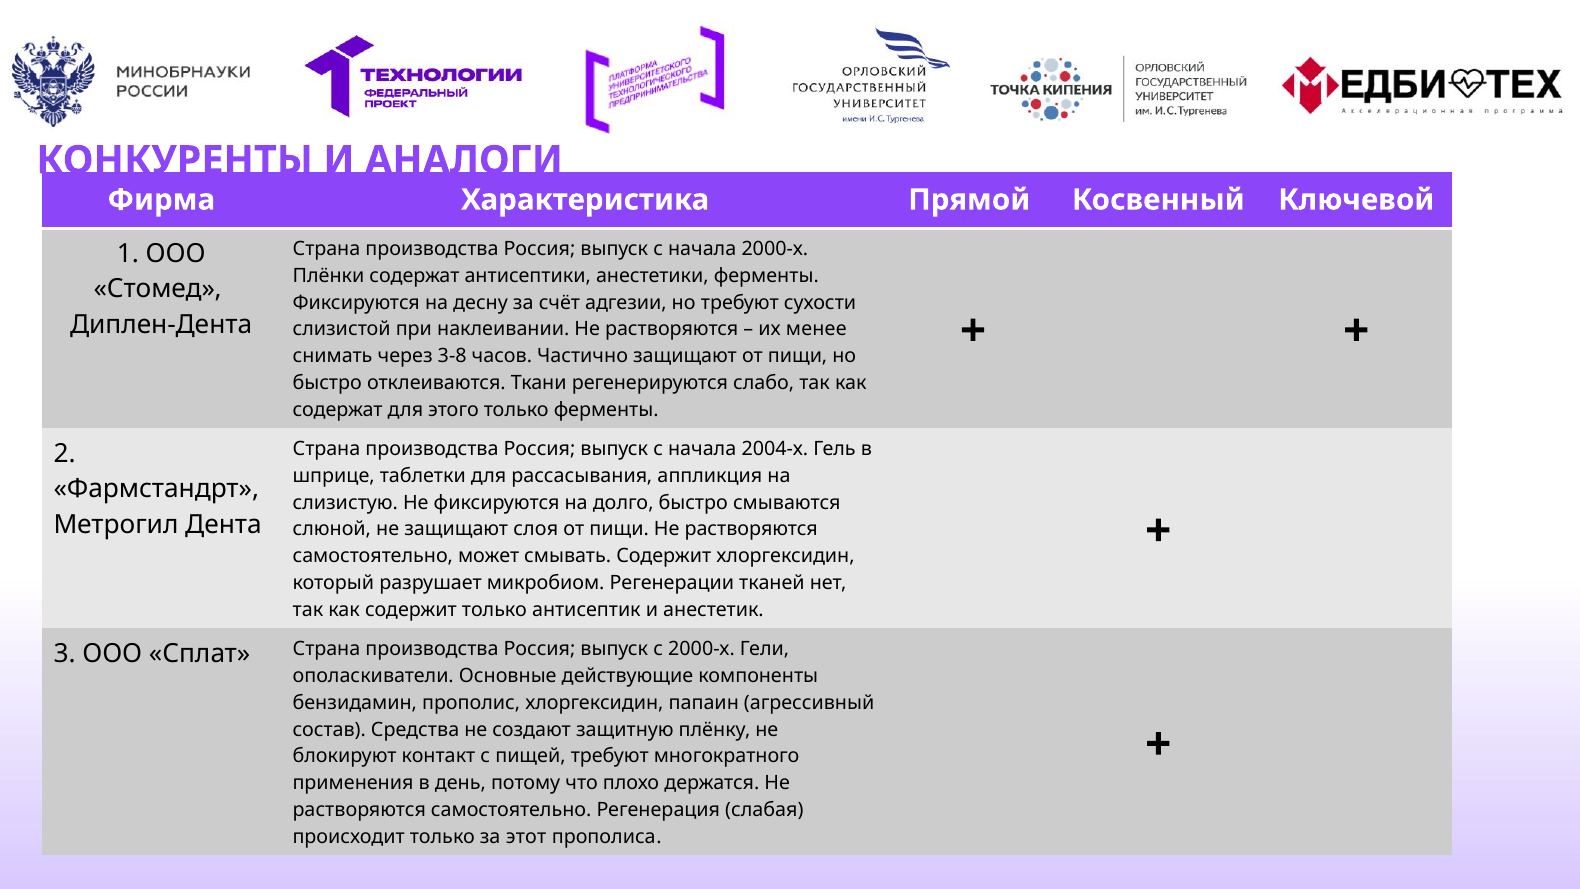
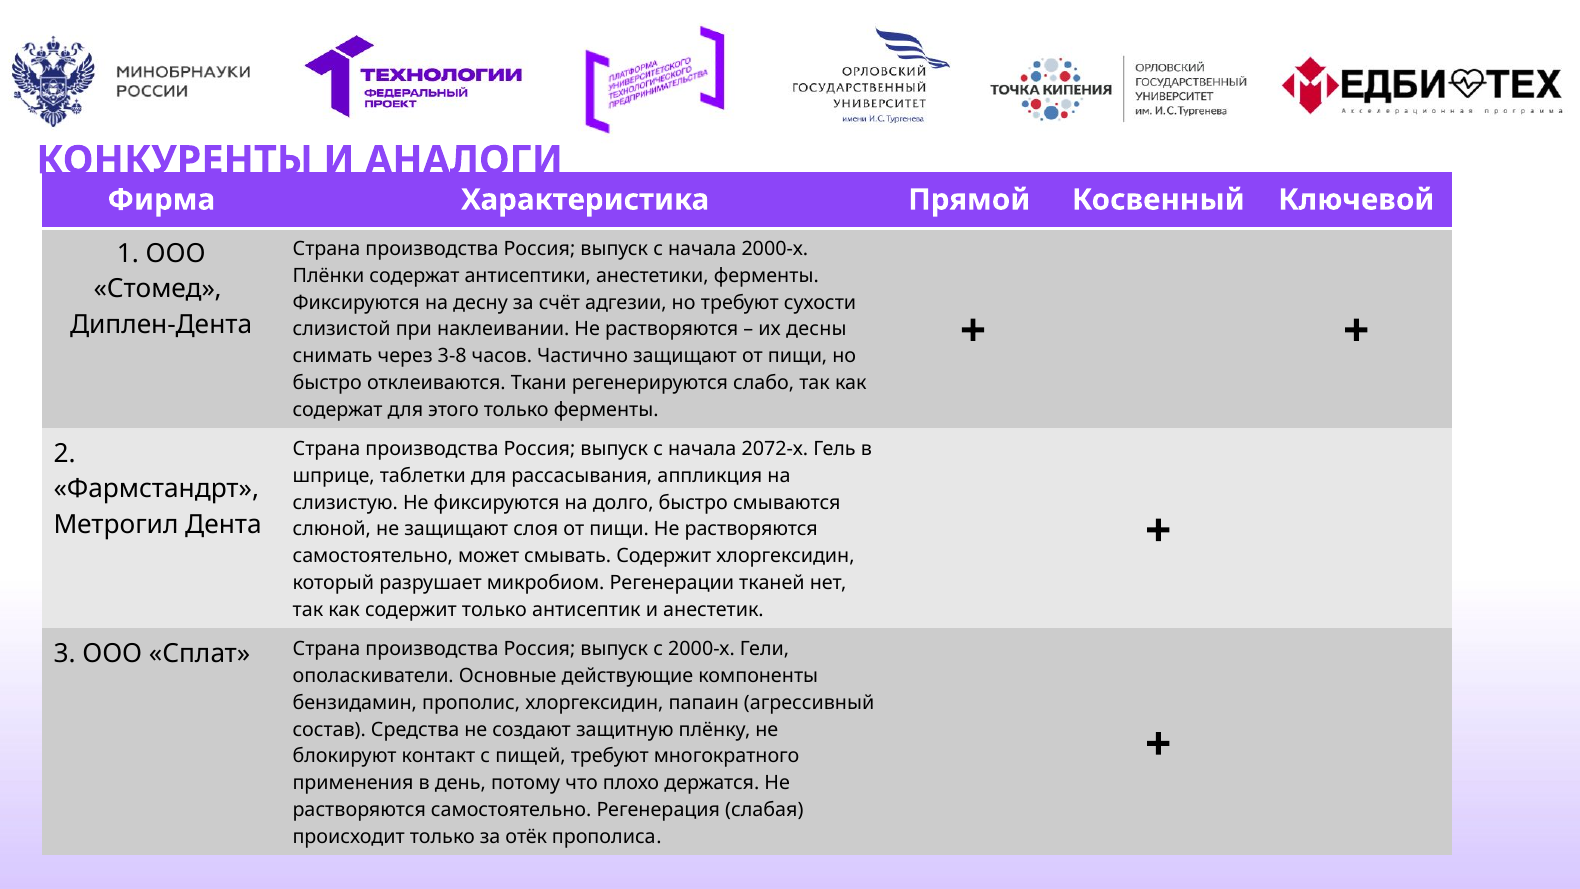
менее: менее -> десны (816, 329)
2004-х: 2004-х -> 2072-х (775, 449)
этот: этот -> отёк (526, 837)
